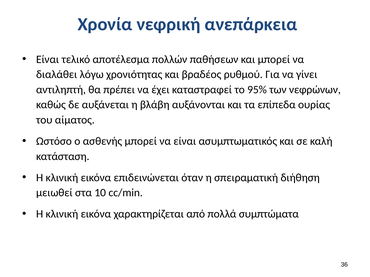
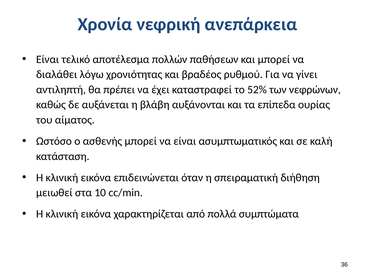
95%: 95% -> 52% (257, 90)
